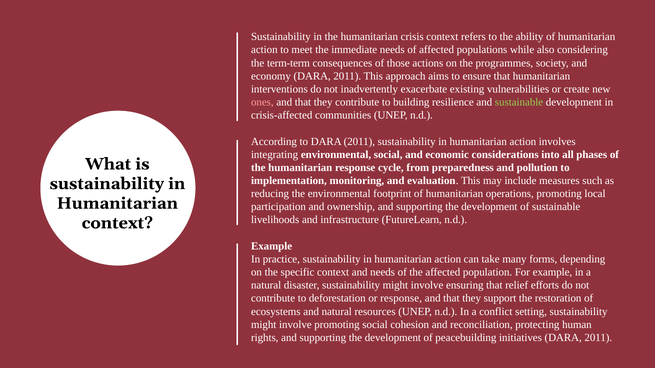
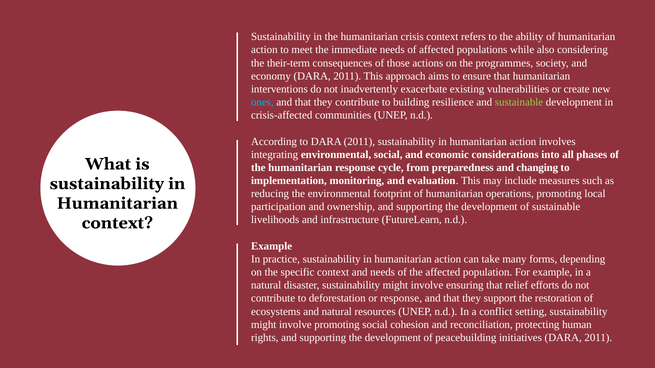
term-term: term-term -> their-term (288, 63)
ones colour: pink -> light blue (262, 102)
pollution: pollution -> changing (537, 168)
